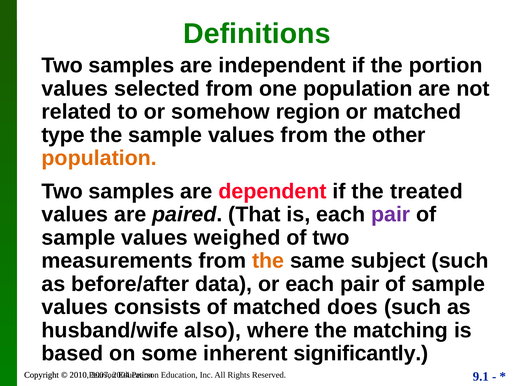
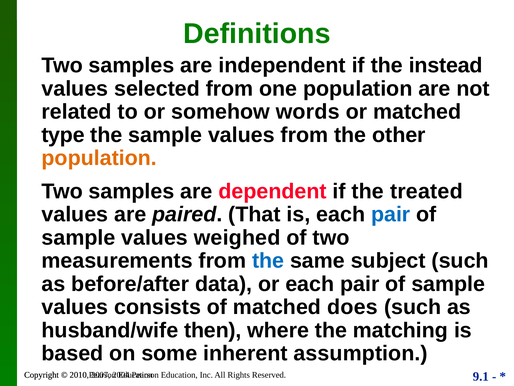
portion: portion -> instead (446, 65)
region: region -> words (308, 112)
pair colour: purple -> blue (391, 214)
the colour: orange -> blue (268, 260)
also: also -> then (213, 330)
significantly: significantly -> assumption (361, 353)
